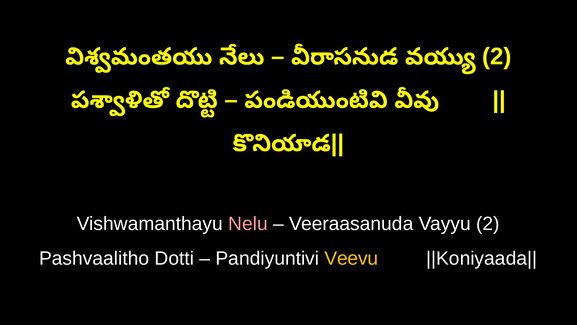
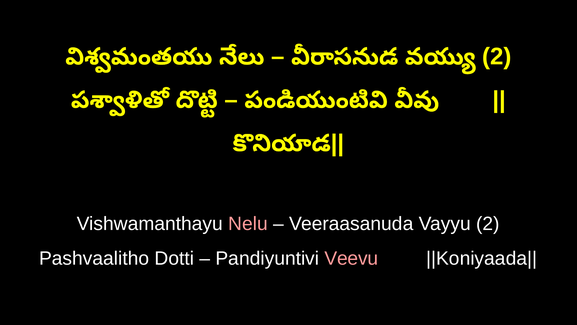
Veevu colour: yellow -> pink (351, 258)
